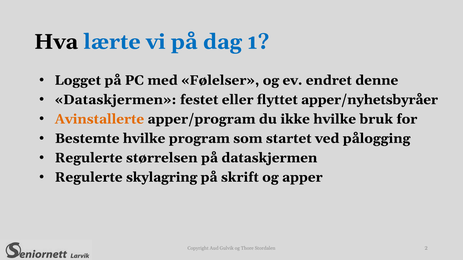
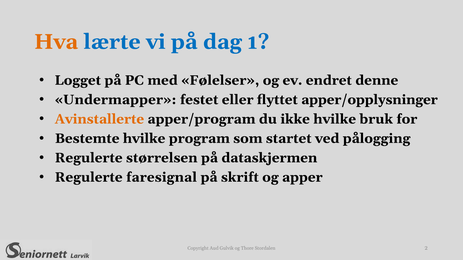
Hva colour: black -> orange (56, 42)
Dataskjermen: Dataskjermen -> Undermapper (116, 100)
apper/nyhetsbyråer: apper/nyhetsbyråer -> apper/opplysninger (369, 100)
skylagring: skylagring -> faresignal (162, 177)
